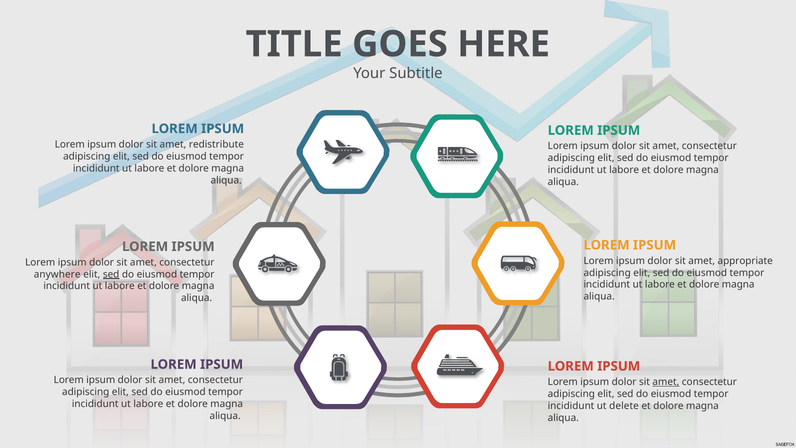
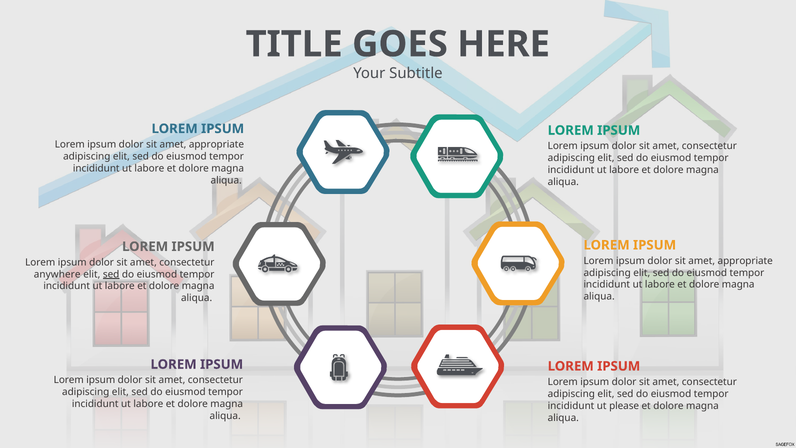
redistribute: redistribute -> appropriate (216, 144)
amet underline: present -> none (666, 382)
delete: delete -> please (624, 406)
